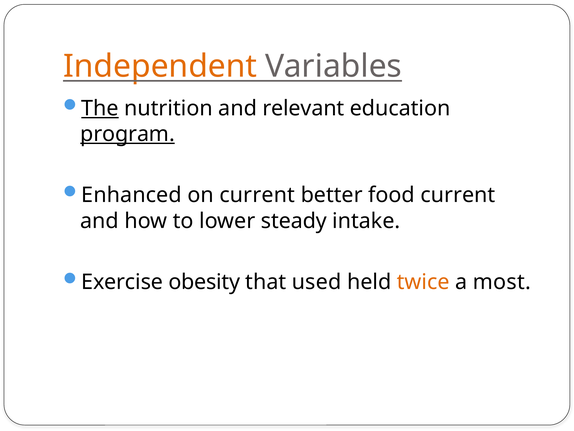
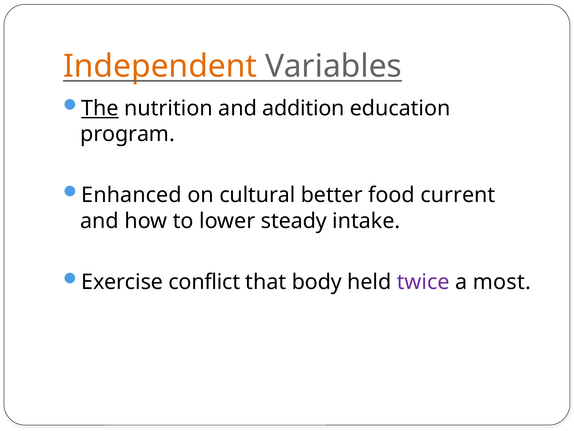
relevant: relevant -> addition (303, 108)
program underline: present -> none (128, 134)
on current: current -> cultural (257, 195)
obesity: obesity -> conflict (204, 282)
used: used -> body (317, 282)
twice colour: orange -> purple (423, 282)
